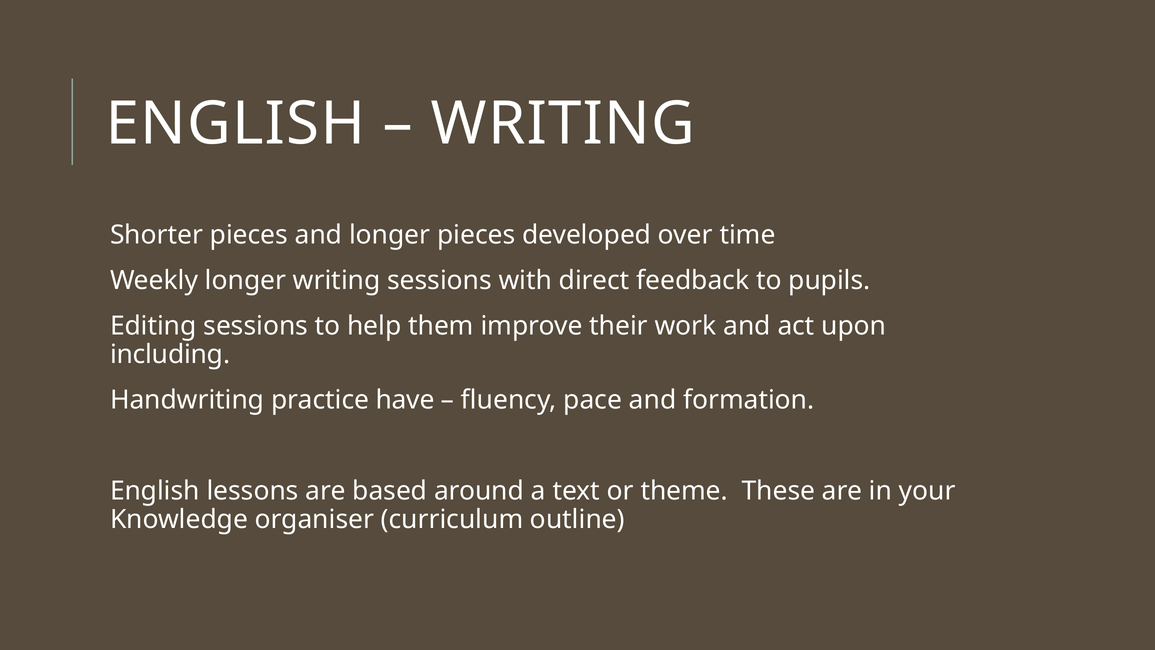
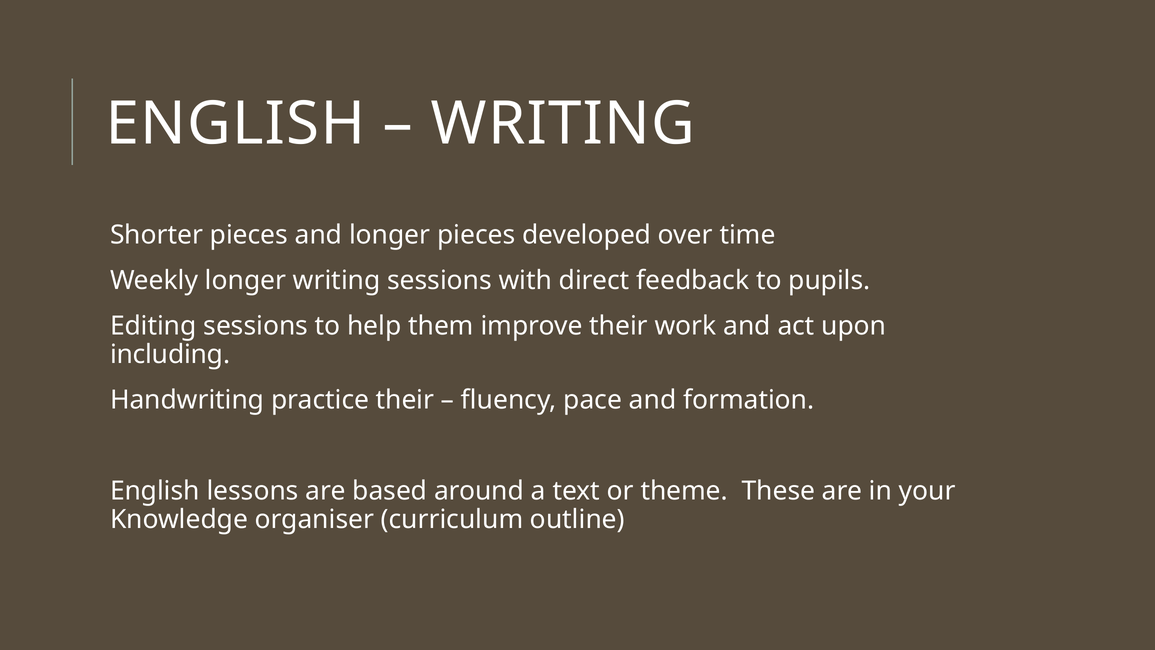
practice have: have -> their (405, 400)
